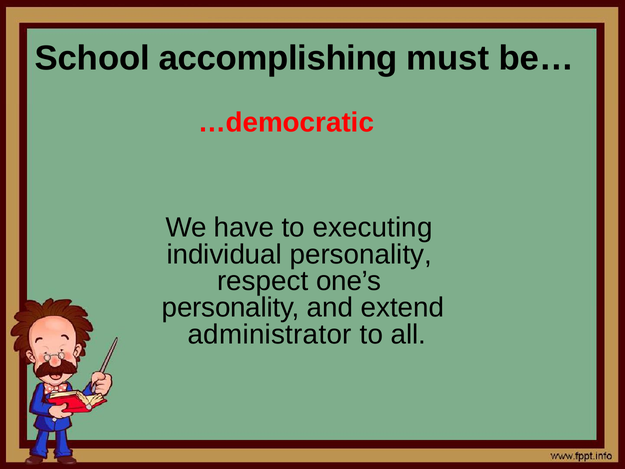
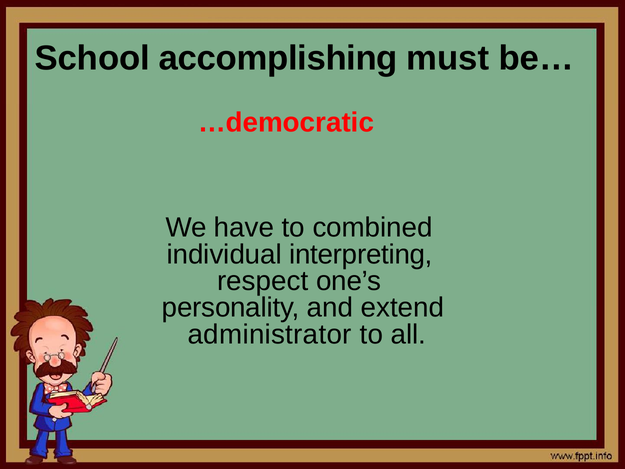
executing: executing -> combined (373, 228)
individual personality: personality -> interpreting (361, 254)
